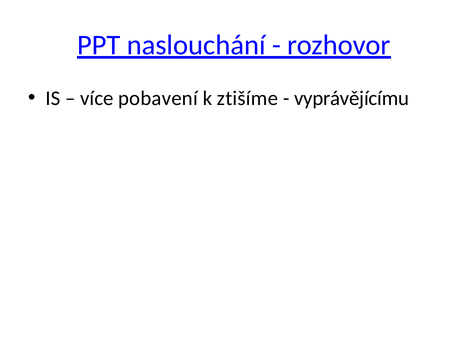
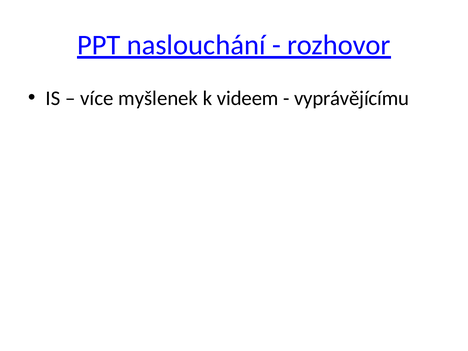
pobavení: pobavení -> myšlenek (158, 98)
ztišíme: ztišíme -> videem (248, 98)
